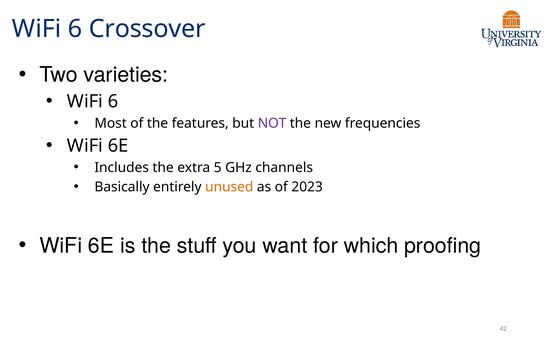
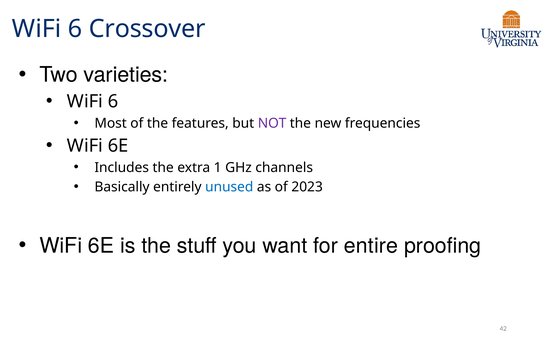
5: 5 -> 1 (218, 167)
unused colour: orange -> blue (229, 187)
which: which -> entire (371, 246)
